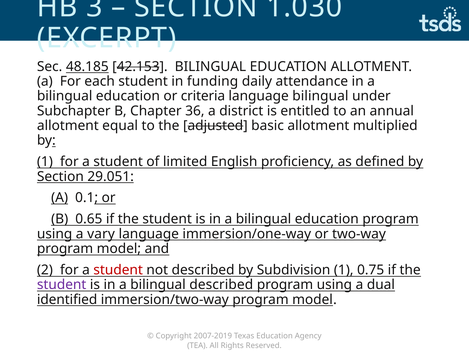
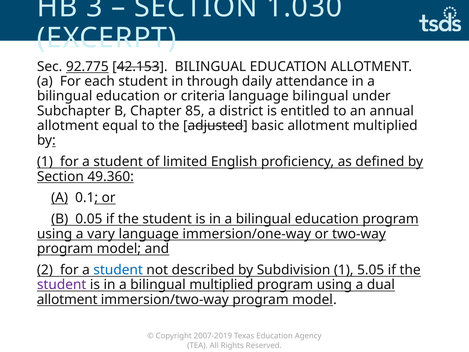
48.185: 48.185 -> 92.775 (87, 66)
funding: funding -> through (213, 81)
36: 36 -> 85 (195, 111)
29.051: 29.051 -> 49.360 (111, 176)
0.65: 0.65 -> 0.05 (89, 219)
student colour: red -> blue (118, 270)
0.75: 0.75 -> 5.05 (371, 270)
bilingual described: described -> multiplied (221, 285)
identified: identified -> allotment (67, 299)
